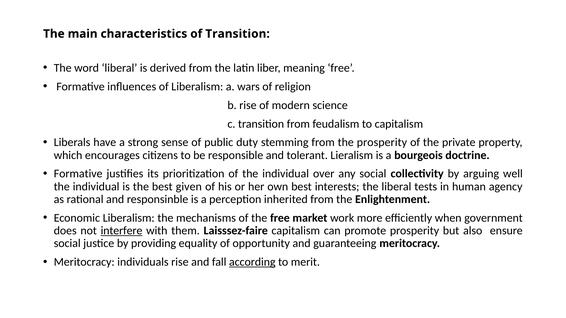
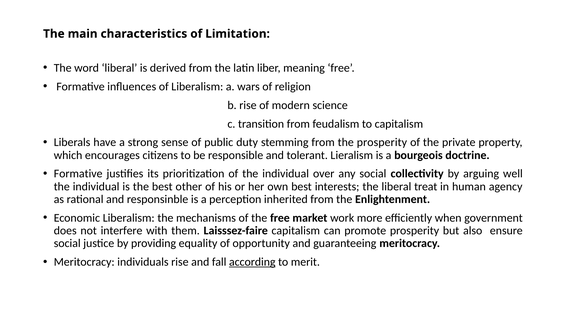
of Transition: Transition -> Limitation (238, 34)
given: given -> other (189, 187)
tests: tests -> treat (426, 187)
interfere underline: present -> none (122, 231)
